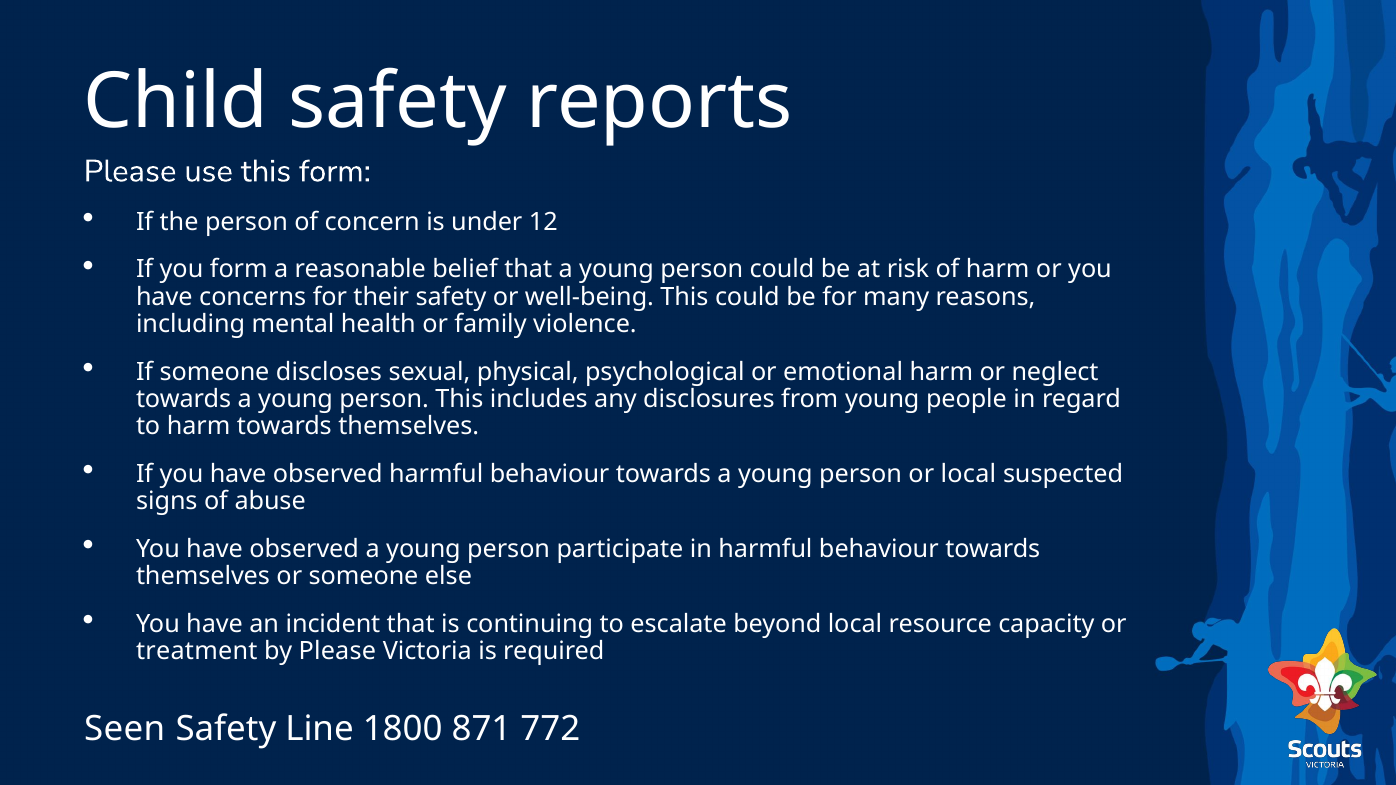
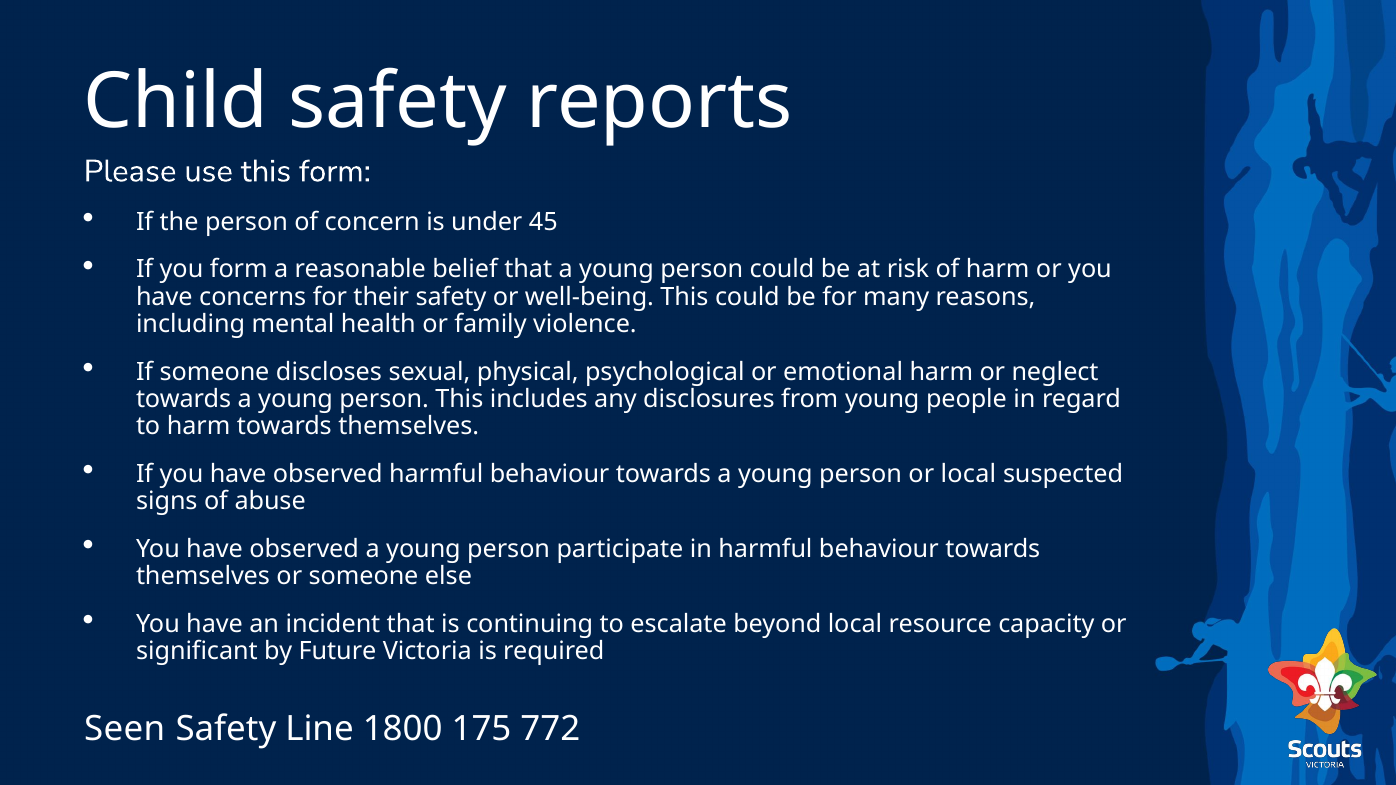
12: 12 -> 45 (543, 222)
treatment: treatment -> significant (197, 652)
by Please: Please -> Future (337, 652)
871: 871 -> 175 (482, 730)
